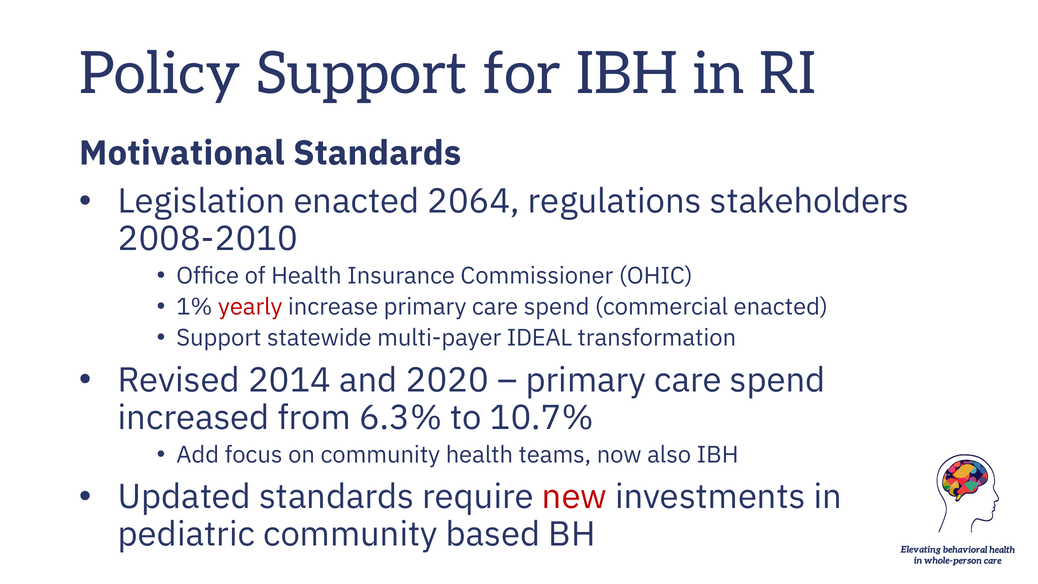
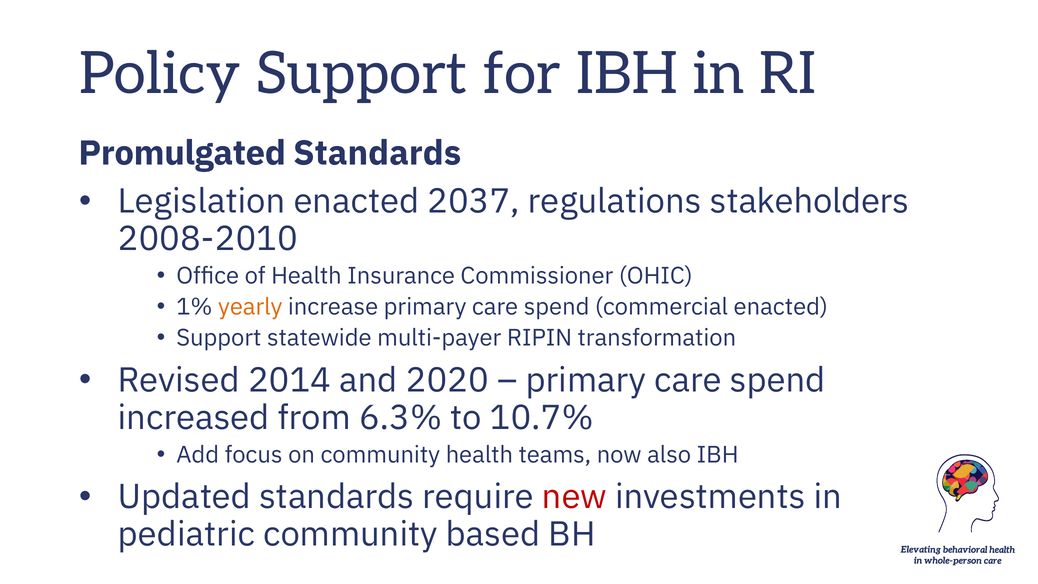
Motivational: Motivational -> Promulgated (182, 153)
2064: 2064 -> 2037 (474, 201)
yearly colour: red -> orange (250, 307)
IDEAL: IDEAL -> RIPIN (540, 338)
